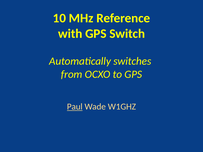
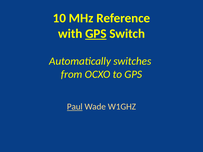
GPS underline: none -> present (96, 34)
